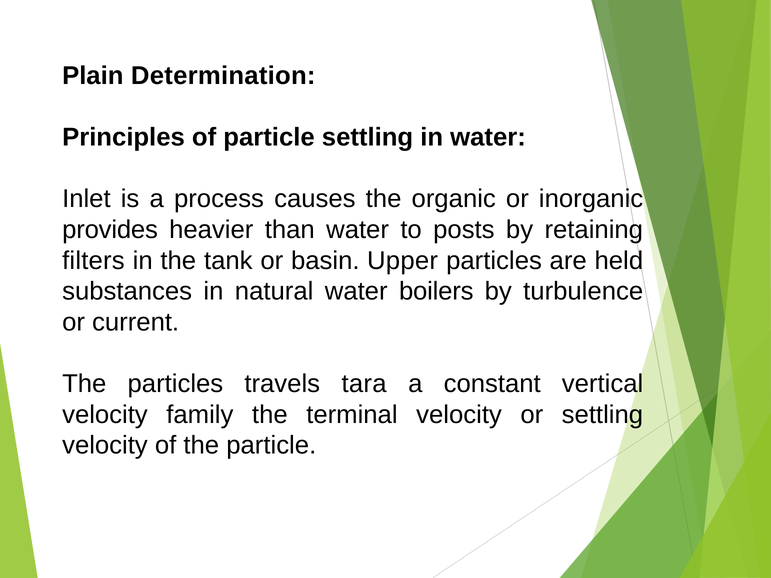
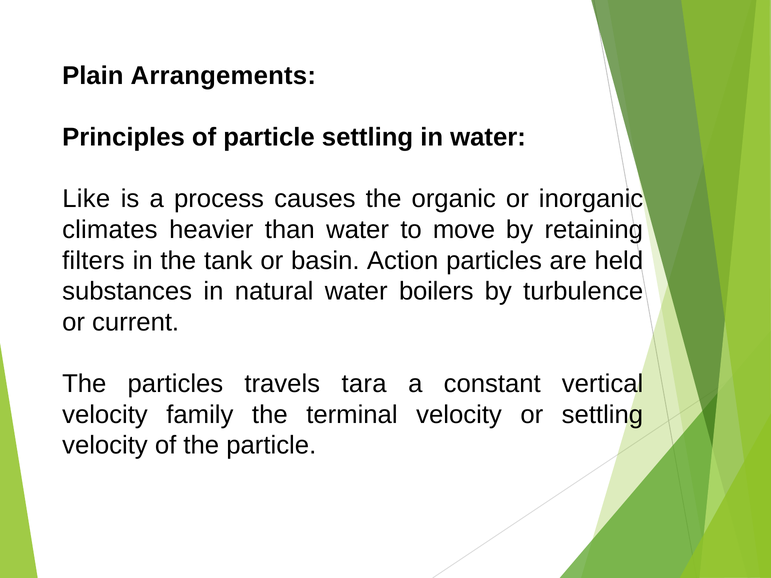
Determination: Determination -> Arrangements (223, 76)
Inlet: Inlet -> Like (86, 199)
provides: provides -> climates (110, 230)
posts: posts -> move (464, 230)
Upper: Upper -> Action (403, 261)
